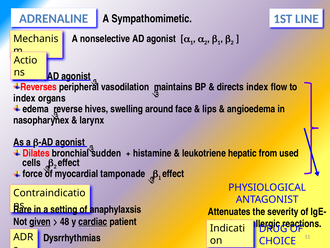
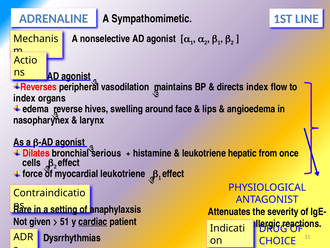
sudden: sudden -> serious (106, 153)
used: used -> once (289, 153)
myocardial tamponade: tamponade -> leukotriene (123, 173)
given underline: present -> none (40, 221)
48: 48 -> 51 (65, 221)
